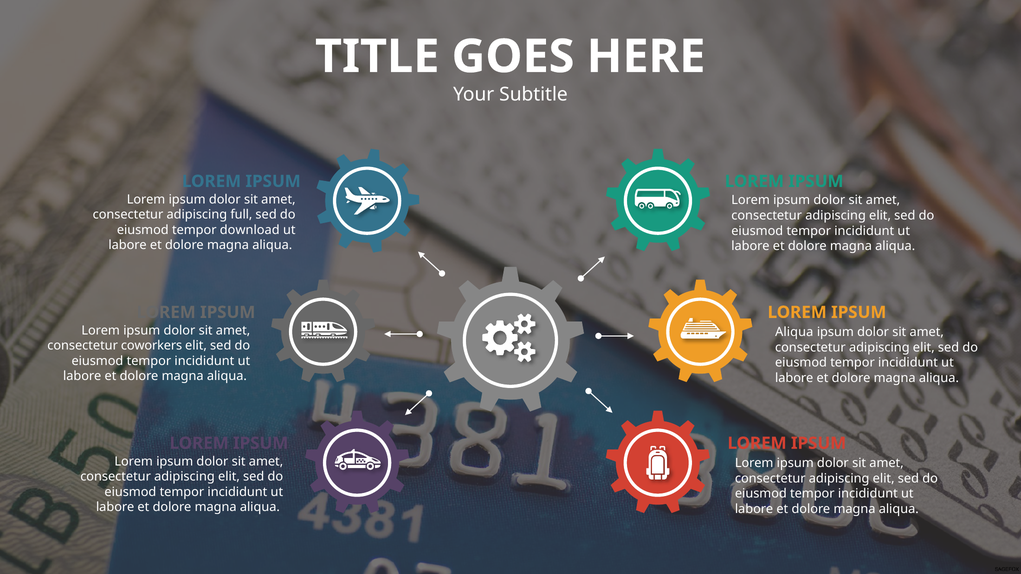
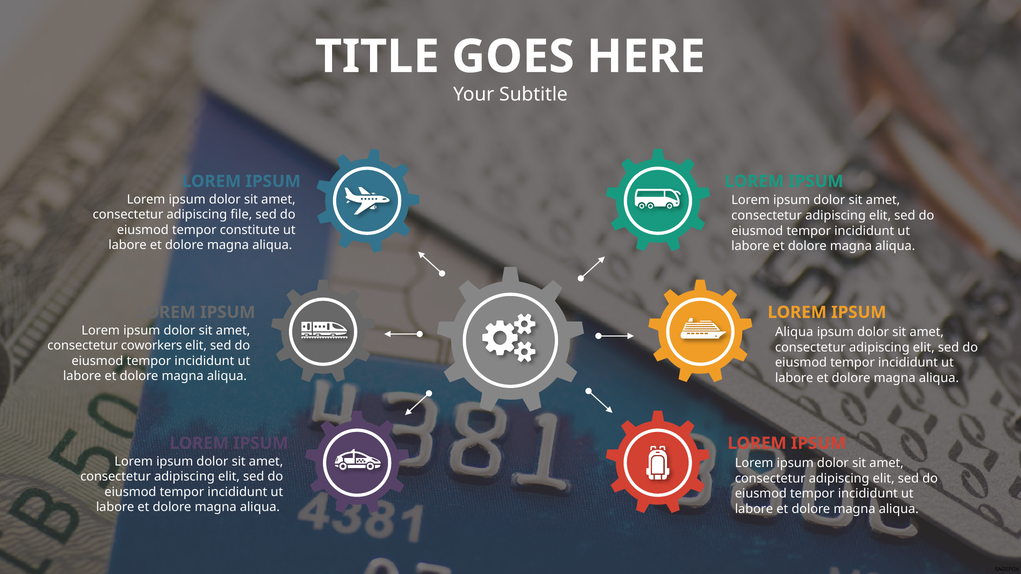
full: full -> file (241, 215)
download: download -> constitute (250, 230)
